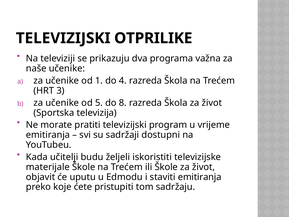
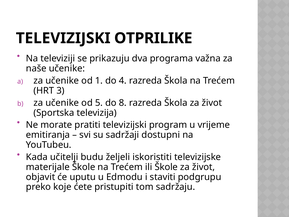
staviti emitiranja: emitiranja -> podgrupu (200, 177)
